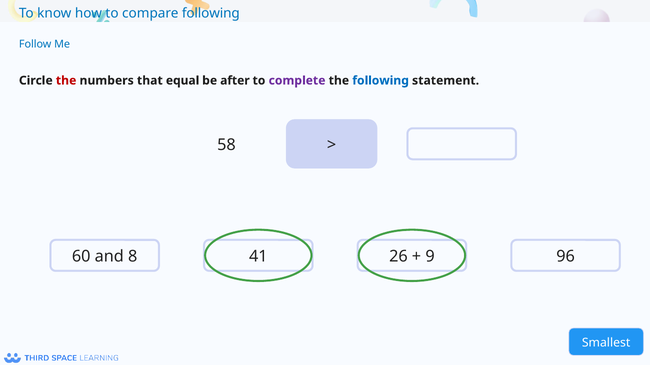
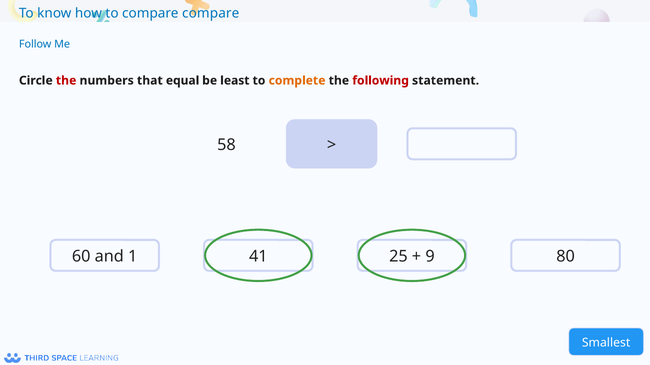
following: following -> compare (211, 13)
after: after -> least (235, 81)
complete colour: purple -> orange (297, 81)
following colour: blue -> red (381, 81)
8: 8 -> 1 (133, 257)
26: 26 -> 25 (398, 257)
96: 96 -> 80 (566, 257)
